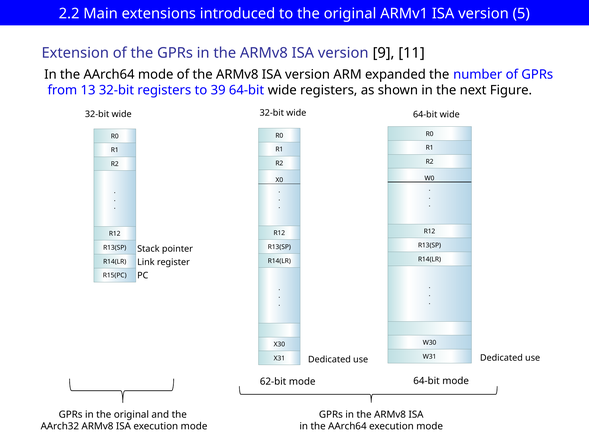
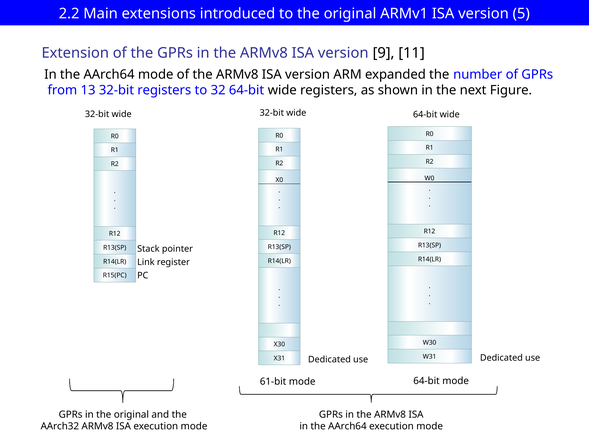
39: 39 -> 32 (218, 90)
62-bit: 62-bit -> 61-bit (273, 381)
